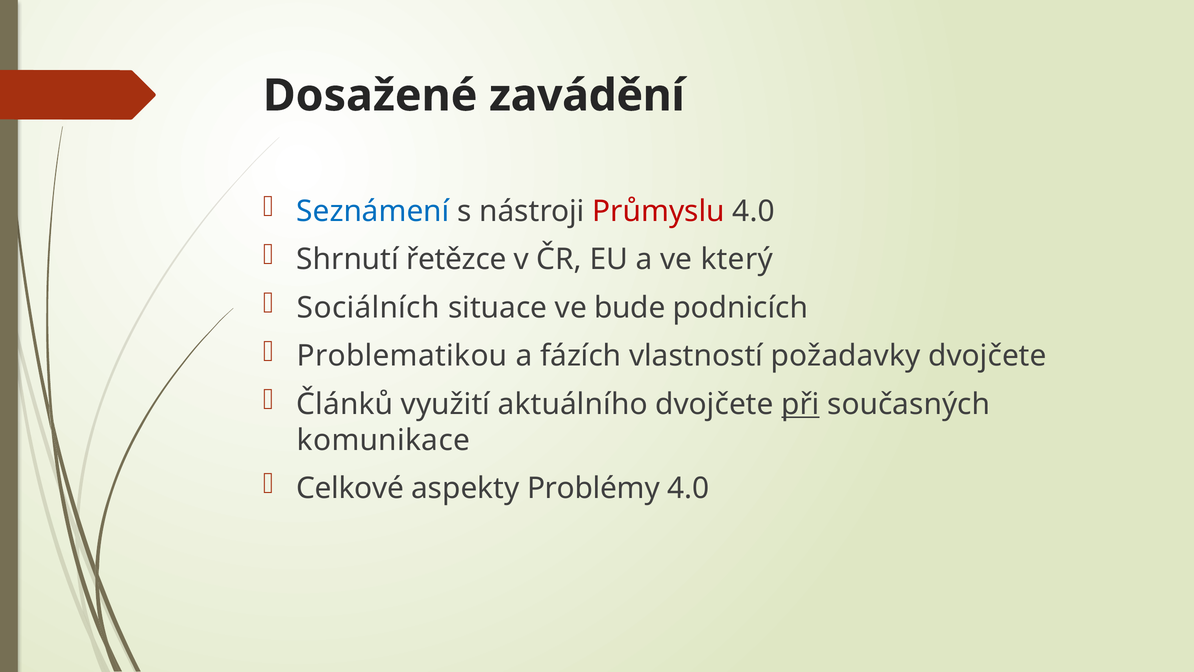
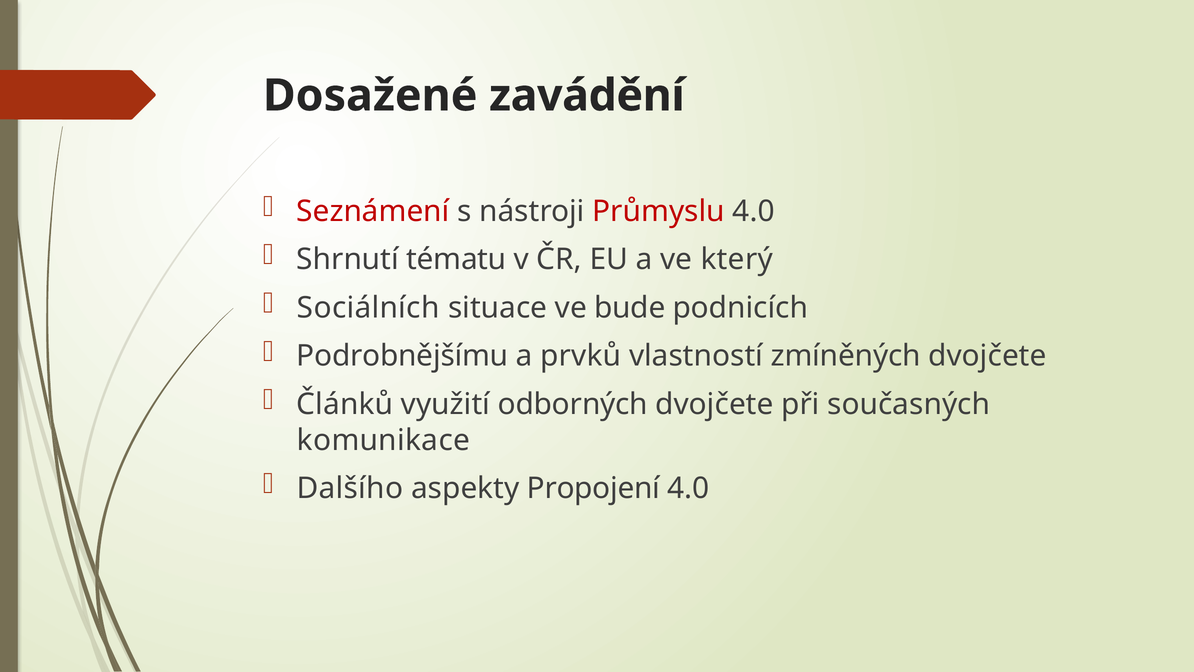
Seznámení colour: blue -> red (373, 211)
řetězce: řetězce -> tématu (456, 259)
Problematikou: Problematikou -> Podrobnějšímu (402, 356)
fázích: fázích -> prvků (581, 356)
požadavky: požadavky -> zmíněných (846, 356)
aktuálního: aktuálního -> odborných (573, 404)
při underline: present -> none (800, 404)
Celkové: Celkové -> Dalšího (350, 488)
Problémy: Problémy -> Propojení (593, 488)
